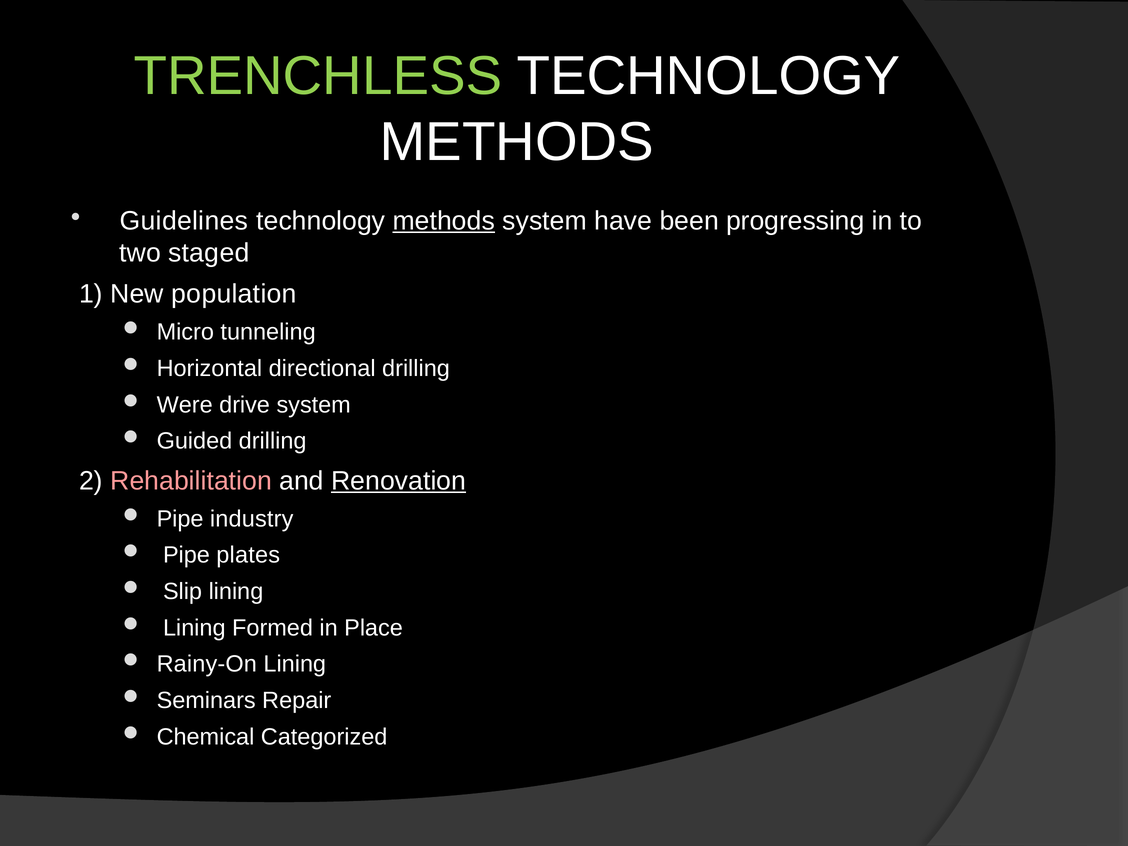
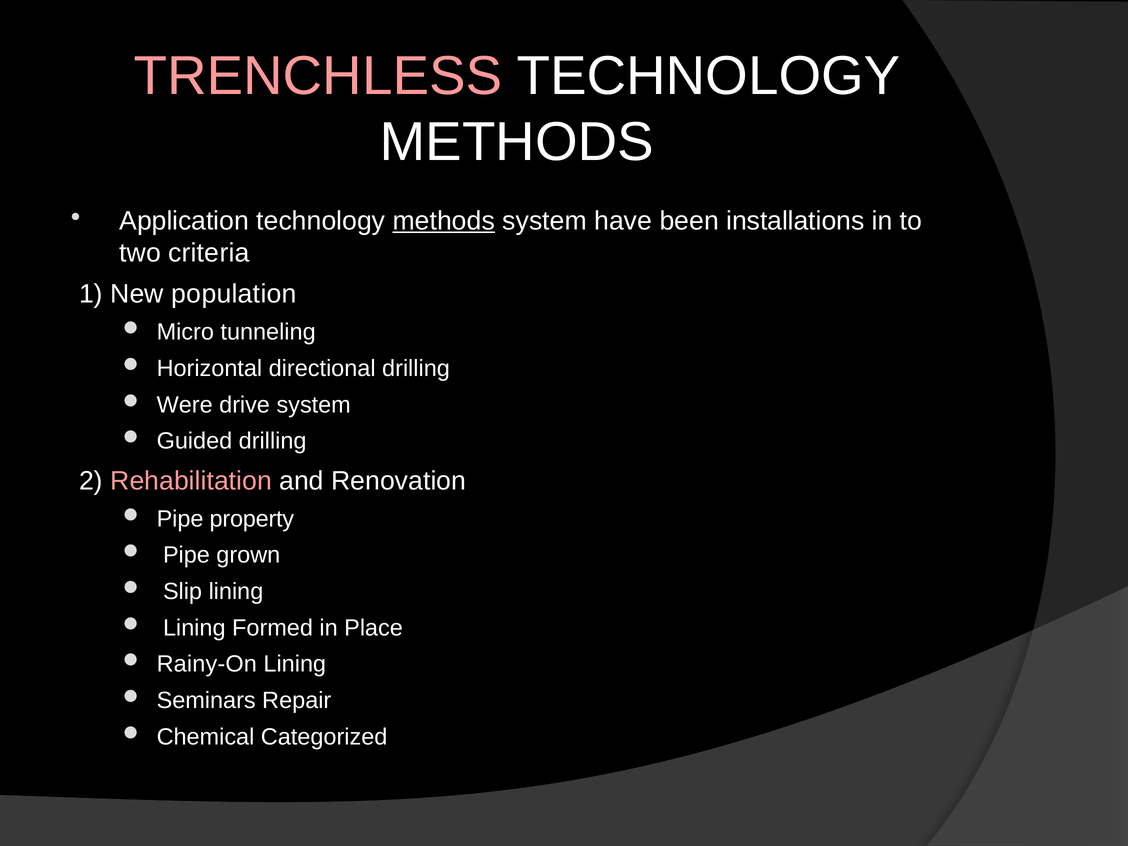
TRENCHLESS colour: light green -> pink (318, 76)
Guidelines: Guidelines -> Application (184, 221)
progressing: progressing -> installations (795, 221)
staged: staged -> criteria (209, 253)
Renovation underline: present -> none (399, 481)
industry: industry -> property (252, 519)
plates: plates -> grown (248, 555)
